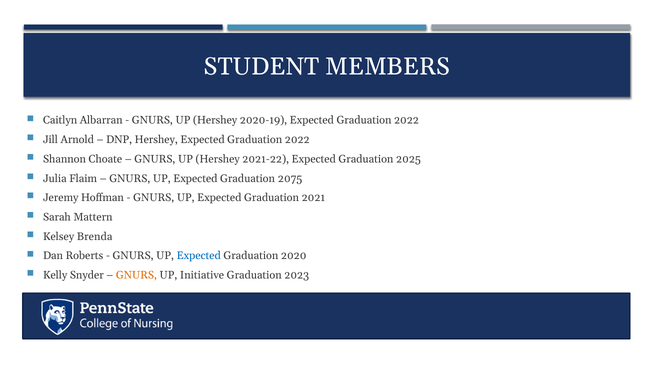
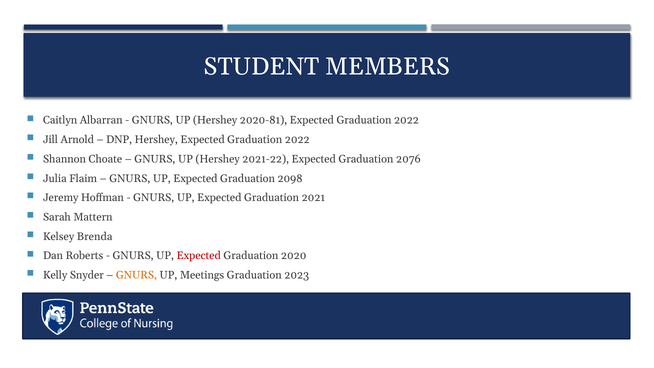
2020-19: 2020-19 -> 2020-81 (264, 120)
2025: 2025 -> 2076 (408, 159)
2075: 2075 -> 2098 (290, 178)
Expected colour: blue -> red (199, 256)
Initiative: Initiative -> Meetings (202, 275)
